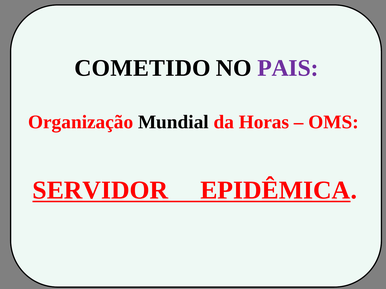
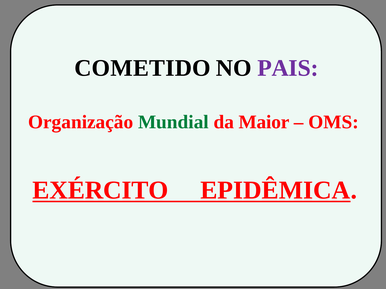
Mundial colour: black -> green (173, 122)
Horas: Horas -> Maior (264, 122)
SERVIDOR: SERVIDOR -> EXÉRCITO (100, 191)
